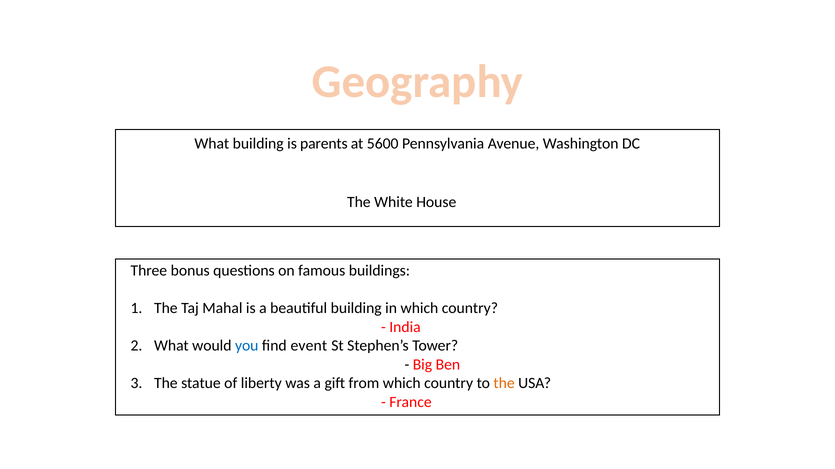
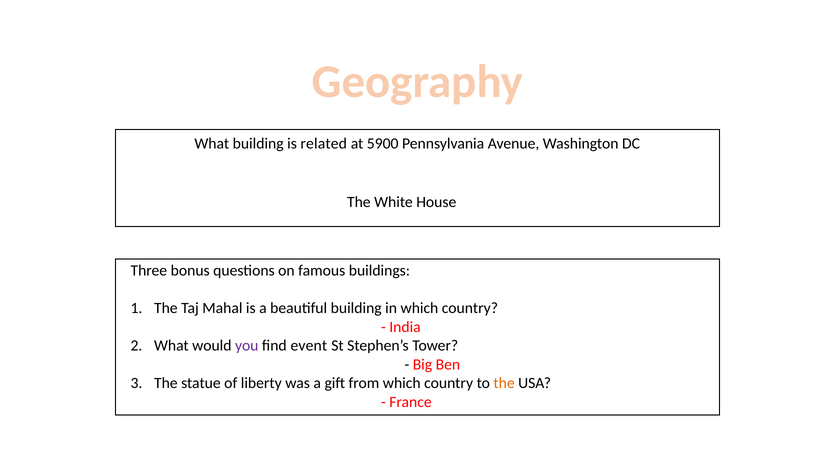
parents: parents -> related (324, 144)
5600: 5600 -> 5900 (383, 144)
you colour: blue -> purple (247, 346)
